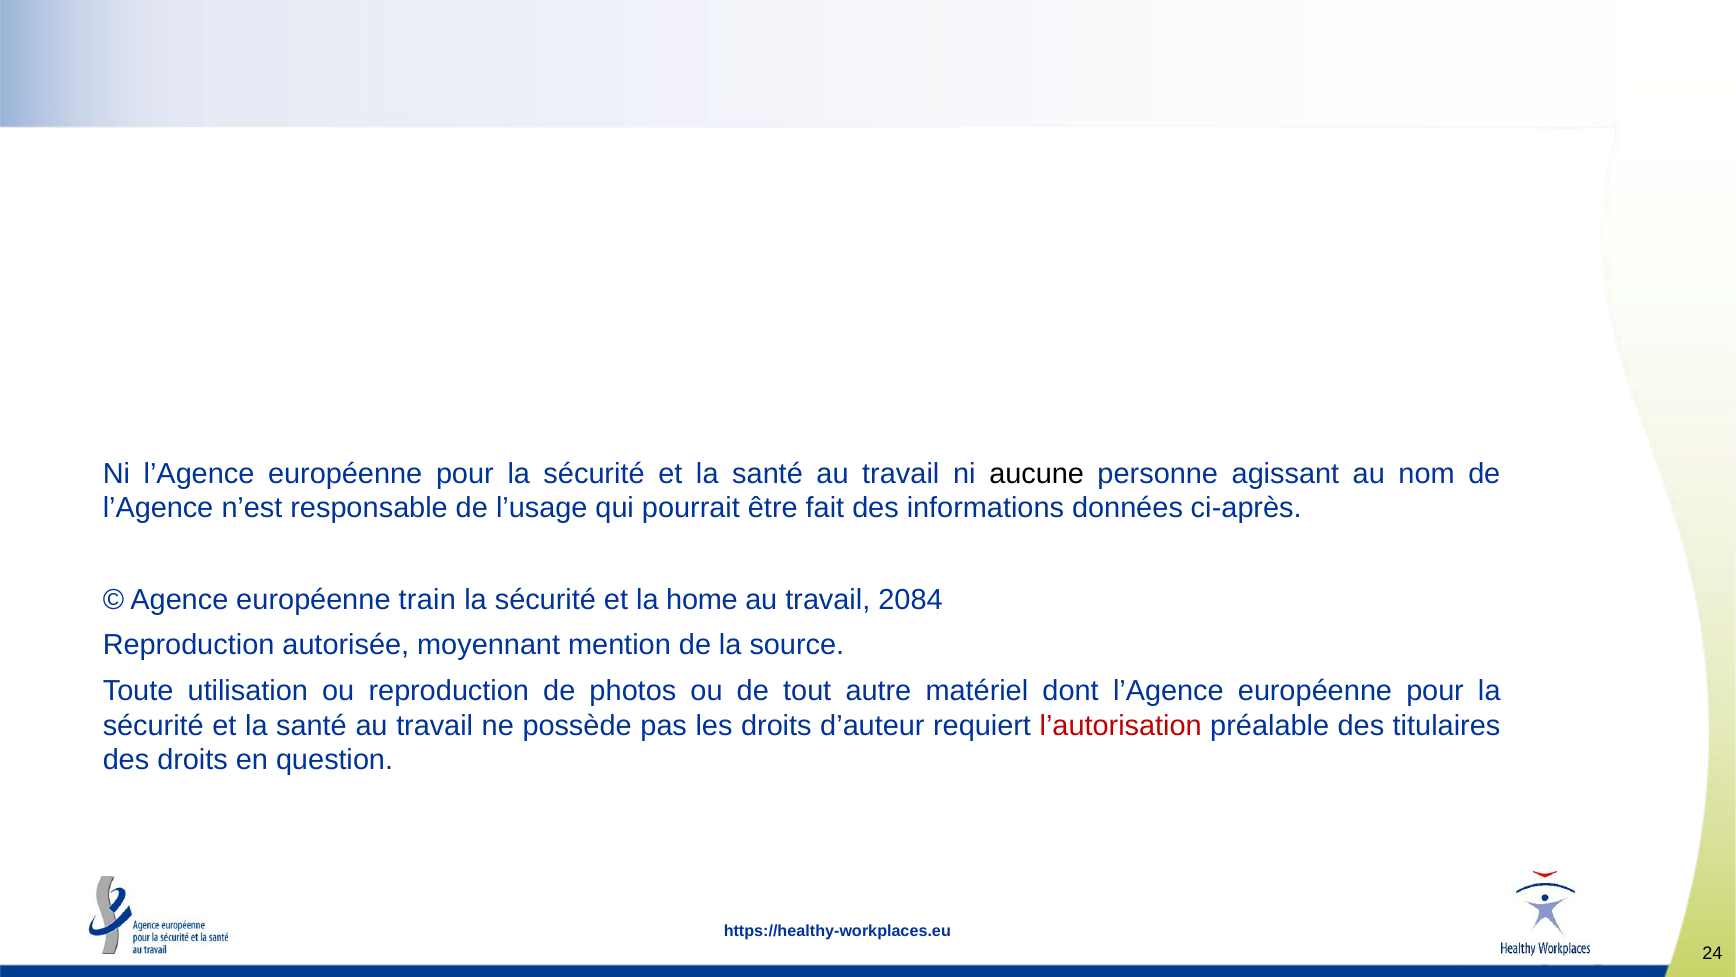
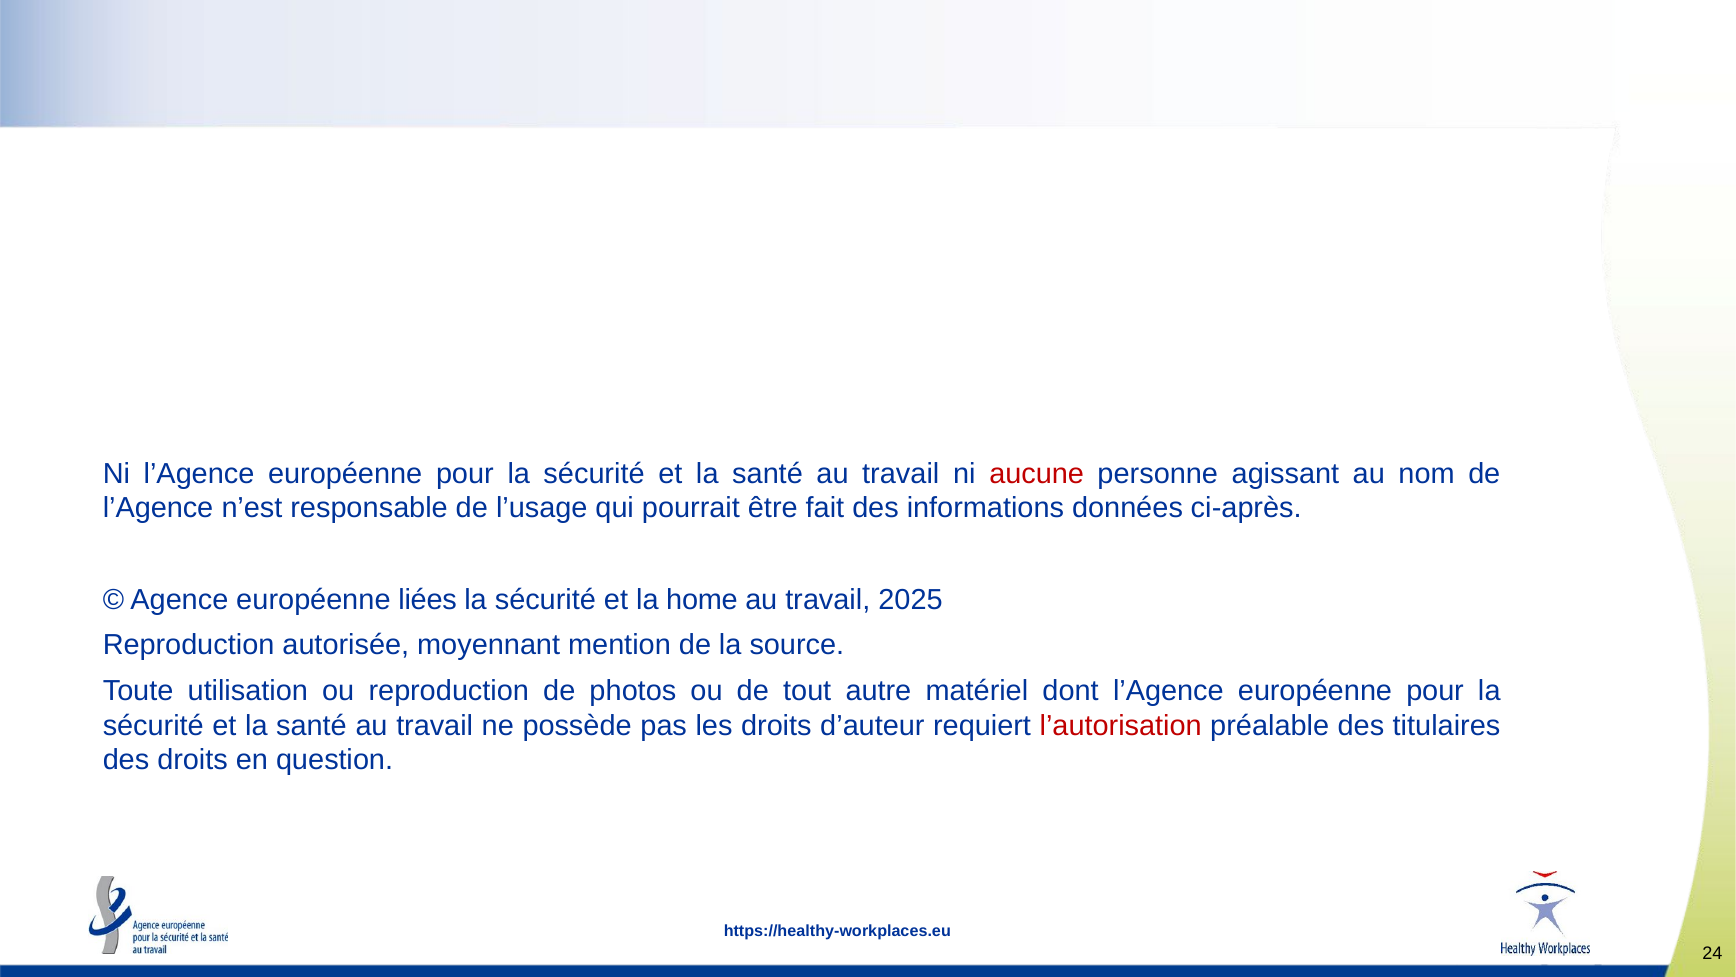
aucune colour: black -> red (1037, 473)
train: train -> liées (428, 599)
2084: 2084 -> 2025 (911, 599)
